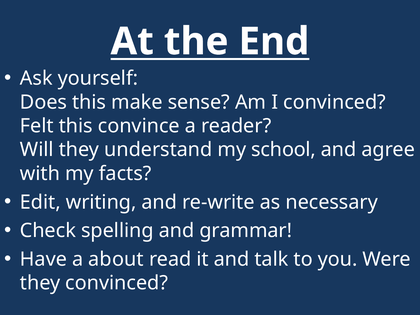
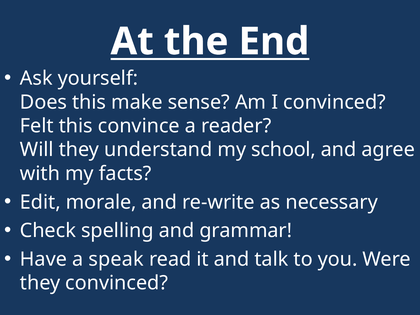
writing: writing -> morale (101, 202)
about: about -> speak (116, 259)
